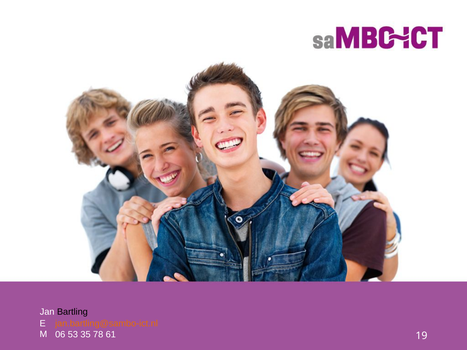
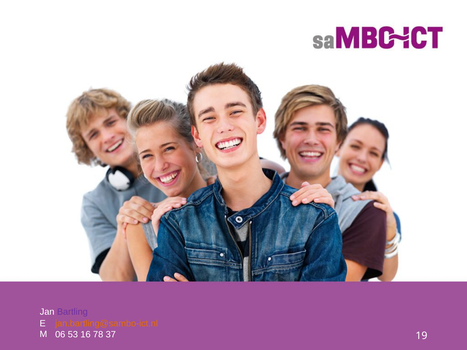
Bartling colour: black -> purple (72, 312)
35: 35 -> 16 (86, 335)
61: 61 -> 37 (111, 335)
